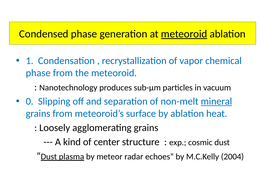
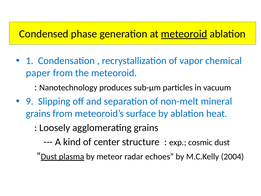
phase: phase -> paper (38, 73)
0: 0 -> 9 (30, 101)
mineral underline: present -> none (216, 101)
